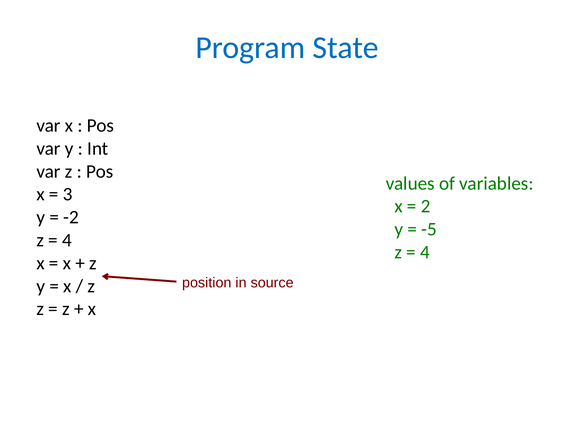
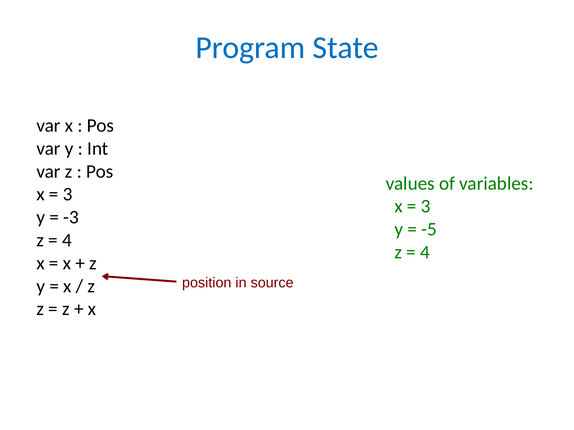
2: 2 -> 3 (426, 207)
-2: -2 -> -3 (71, 217)
